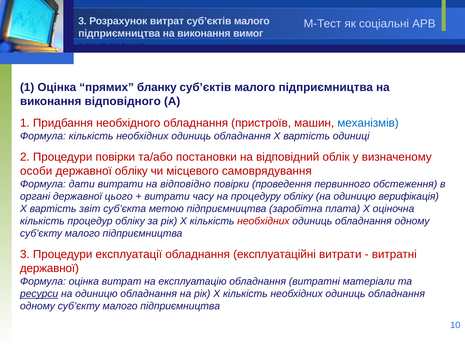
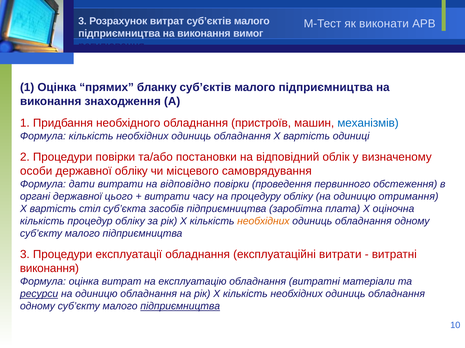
соціальні: соціальні -> виконати (384, 24)
відповідного: відповідного -> знаходження (123, 102)
верифікація: верифікація -> отримання (409, 197)
звіт: звіт -> стіл (90, 209)
метою: метою -> засобів (166, 209)
необхідних colour: red -> orange (263, 222)
державної: державної -> виконання (49, 269)
підприємництва underline: none -> present (180, 307)
